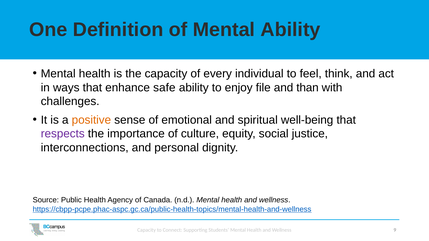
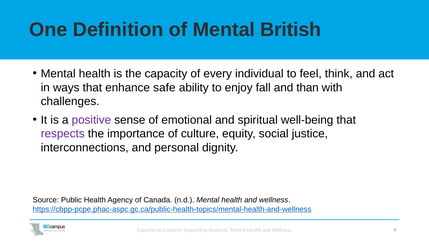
Mental Ability: Ability -> British (291, 30)
file: file -> fall (263, 88)
positive colour: orange -> purple (91, 120)
